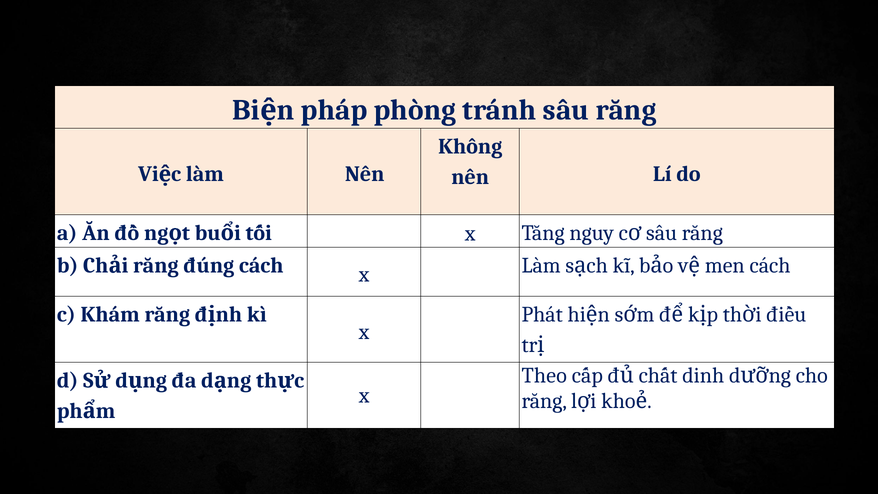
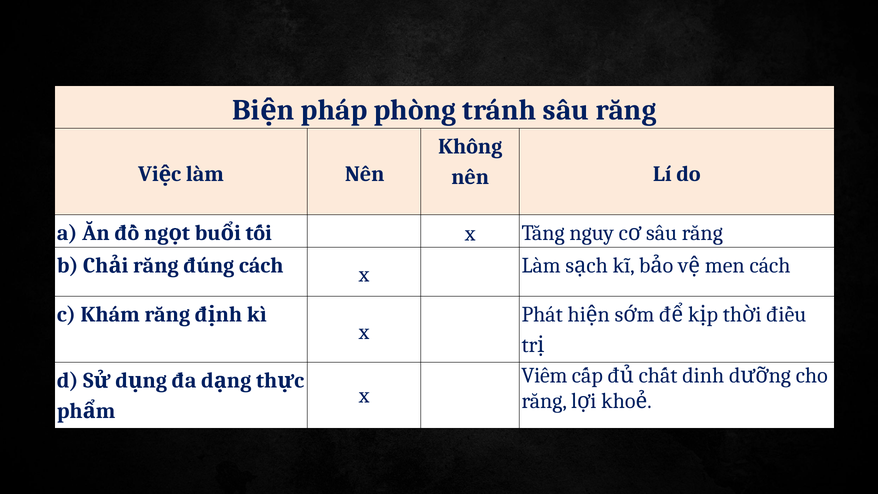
Theo: Theo -> Viêm (544, 375)
